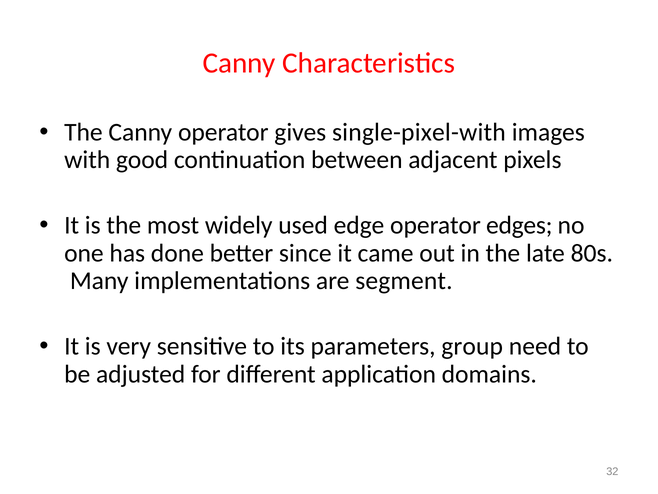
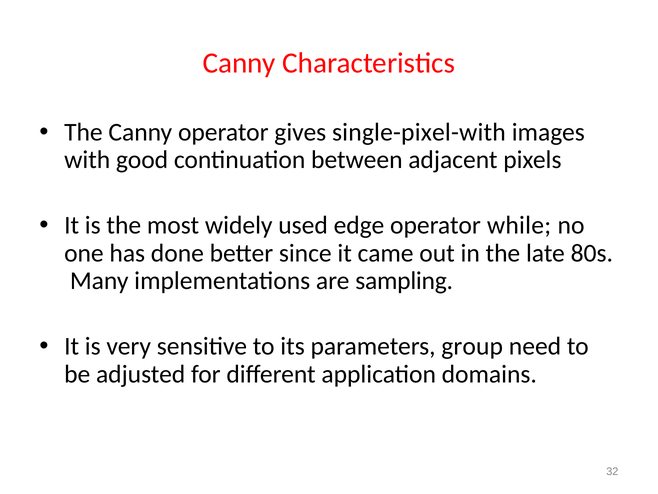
edges: edges -> while (519, 225)
segment: segment -> sampling (404, 281)
